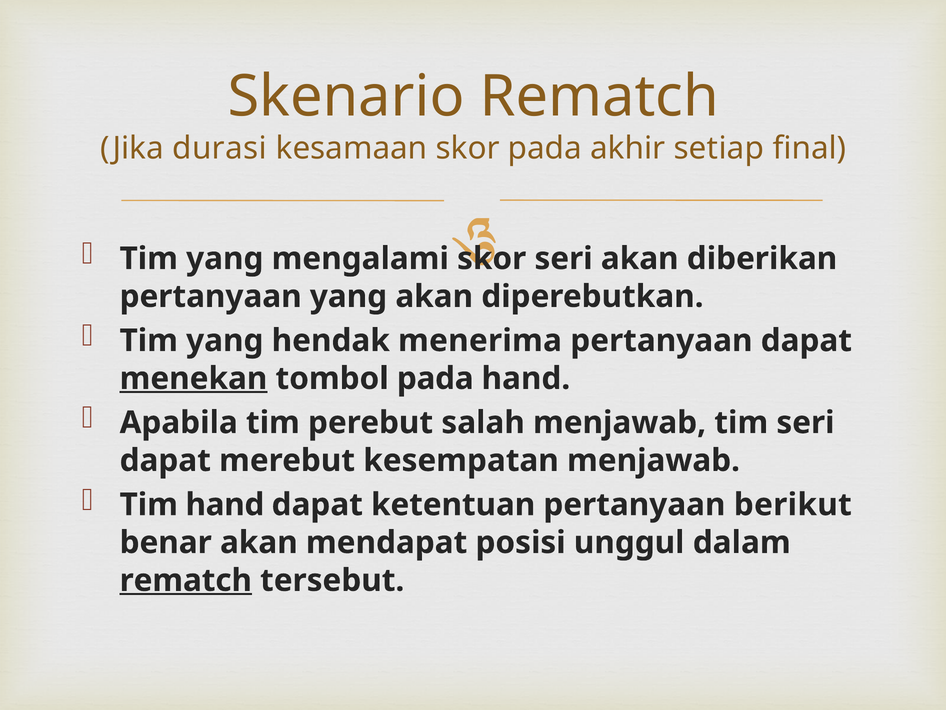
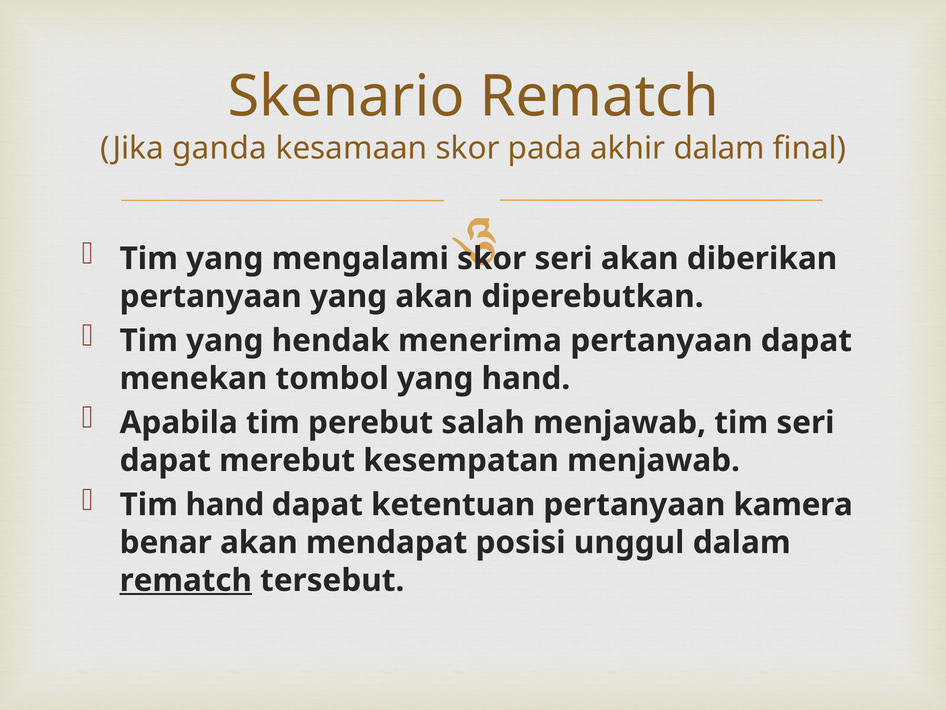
durasi: durasi -> ganda (220, 148)
akhir setiap: setiap -> dalam (719, 148)
menekan underline: present -> none (193, 378)
tombol pada: pada -> yang (435, 378)
berikut: berikut -> kamera (793, 504)
